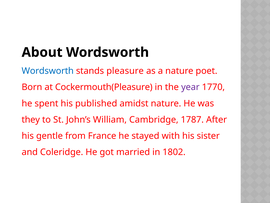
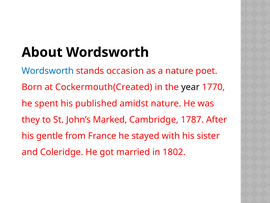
pleasure: pleasure -> occasion (125, 71)
Cockermouth(Pleasure: Cockermouth(Pleasure -> Cockermouth(Created (104, 87)
year colour: purple -> black (190, 87)
William: William -> Marked (110, 119)
